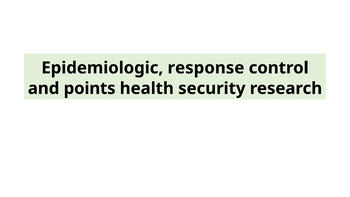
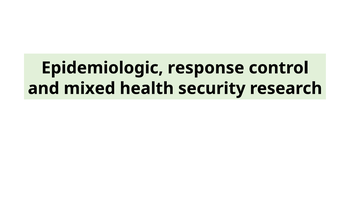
points: points -> mixed (90, 88)
